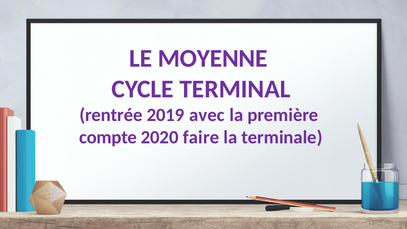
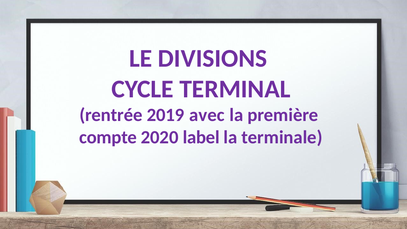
MOYENNE: MOYENNE -> DIVISIONS (213, 58)
faire: faire -> label (201, 137)
